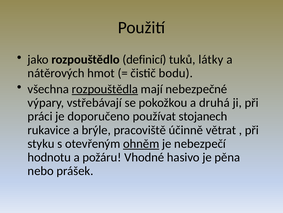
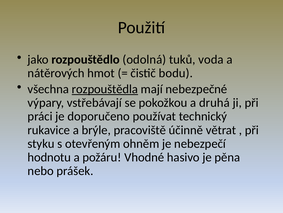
definicí: definicí -> odolná (144, 59)
látky: látky -> voda (211, 59)
stojanech: stojanech -> technický (203, 116)
ohněm underline: present -> none (141, 143)
